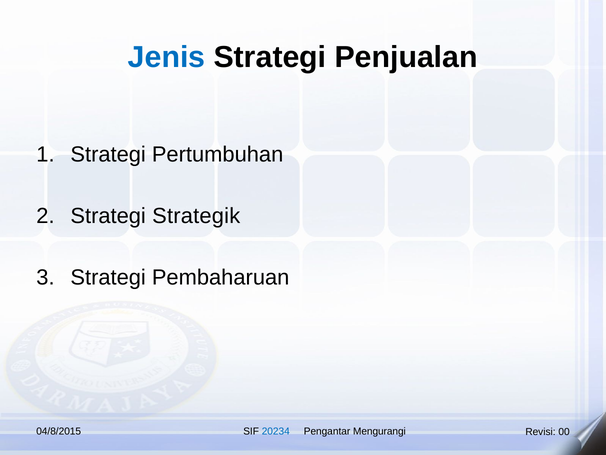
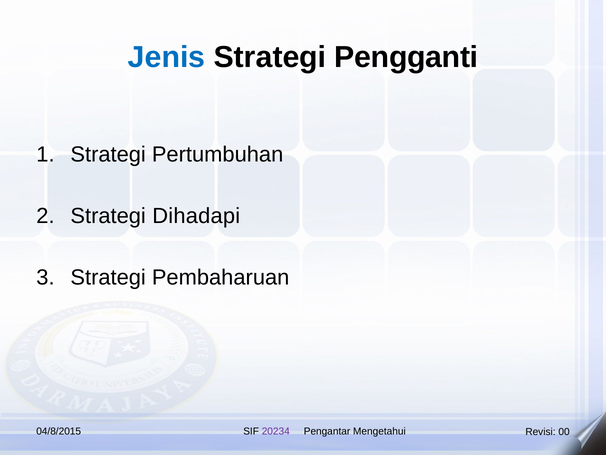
Penjualan: Penjualan -> Pengganti (406, 57)
Strategik: Strategik -> Dihadapi (196, 216)
20234 colour: blue -> purple (276, 431)
Mengurangi: Mengurangi -> Mengetahui (379, 431)
